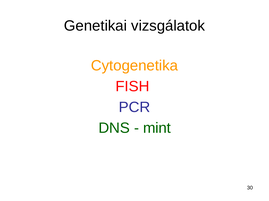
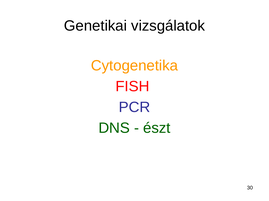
mint: mint -> észt (157, 129)
